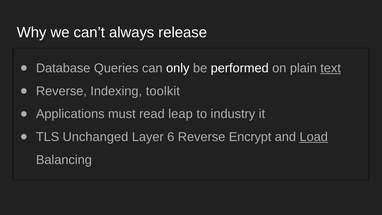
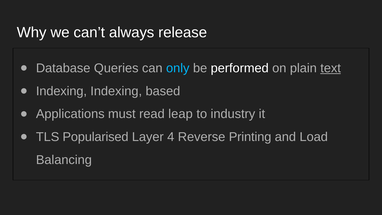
only colour: white -> light blue (178, 68)
Reverse: Reverse -> Indexing (61, 91)
toolkit: toolkit -> based (163, 91)
Unchanged: Unchanged -> Popularised (96, 137)
6: 6 -> 4 (171, 137)
Encrypt: Encrypt -> Printing (250, 137)
Load underline: present -> none (314, 137)
